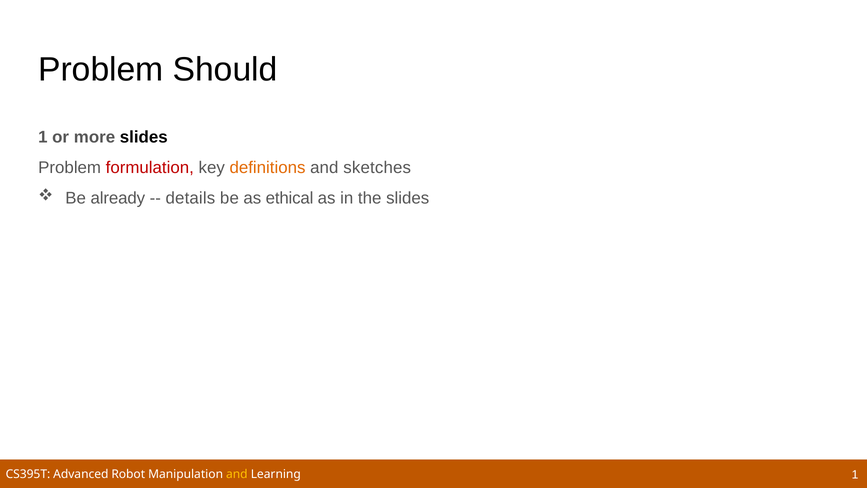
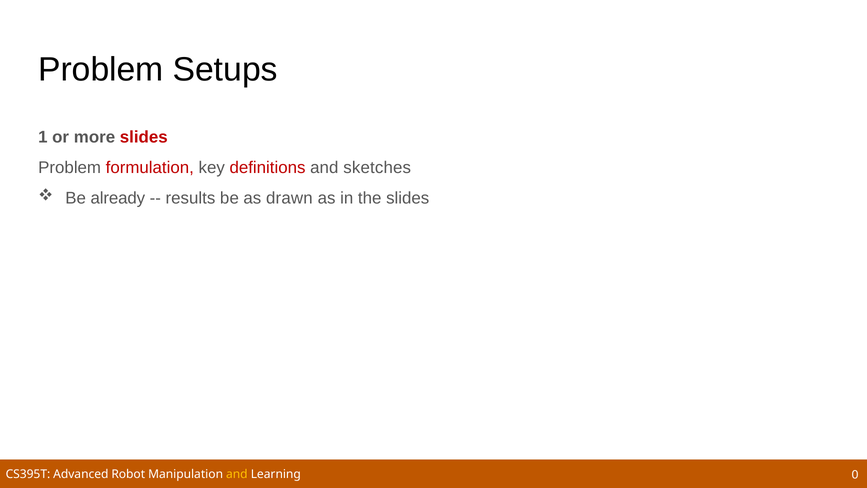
Should: Should -> Setups (225, 69)
slides colour: black -> red (144, 137)
definitions colour: orange -> red (267, 168)
details: details -> results (190, 198)
ethical: ethical -> drawn (289, 198)
1: 1 -> 0 (855, 474)
